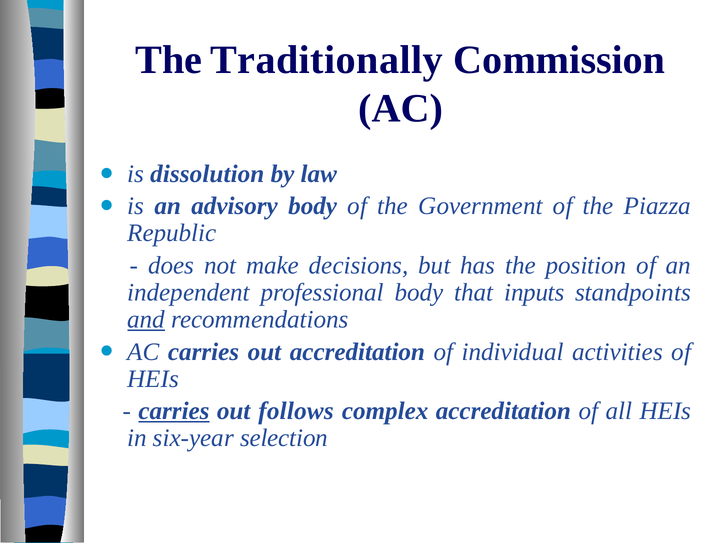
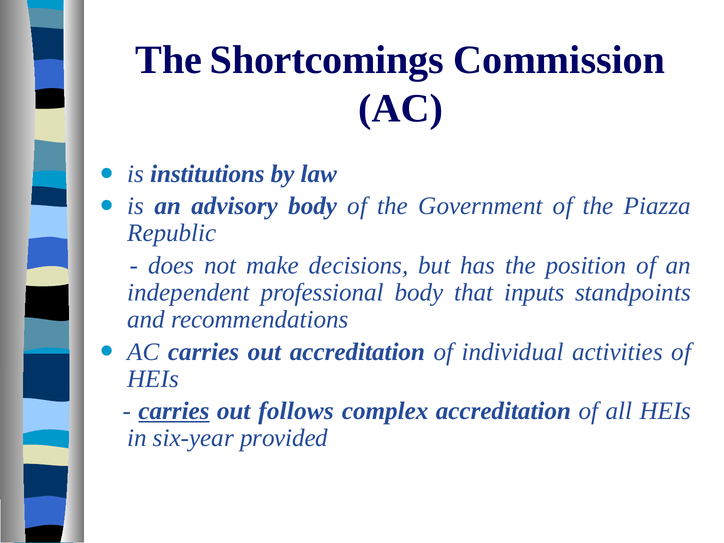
Traditionally: Traditionally -> Shortcomings (327, 60)
dissolution: dissolution -> institutions (207, 174)
and underline: present -> none (146, 320)
selection: selection -> provided (284, 438)
